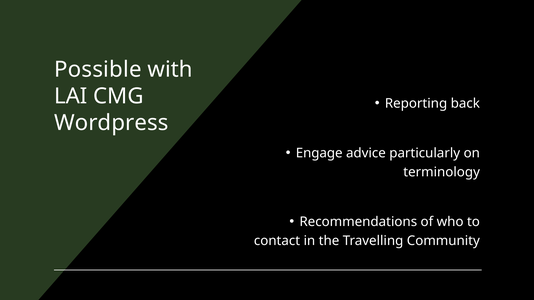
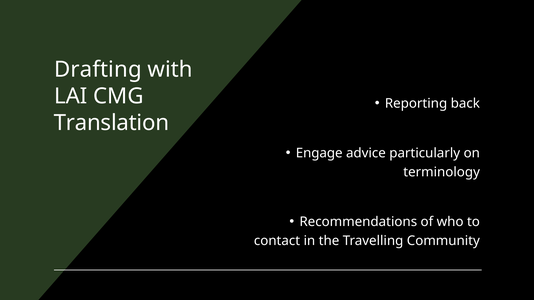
Possible: Possible -> Drafting (98, 70)
Wordpress: Wordpress -> Translation (111, 123)
